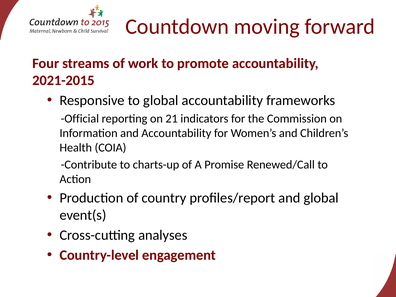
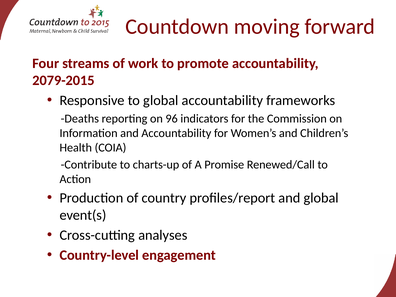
2021-2015: 2021-2015 -> 2079-2015 (63, 81)
Official: Official -> Deaths (80, 119)
21: 21 -> 96 (172, 119)
